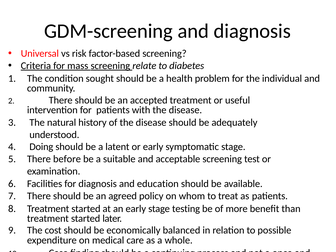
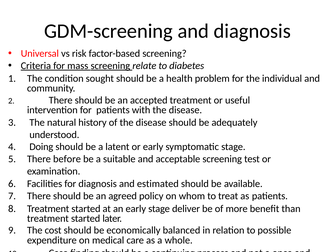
education: education -> estimated (158, 184)
testing: testing -> deliver (186, 209)
